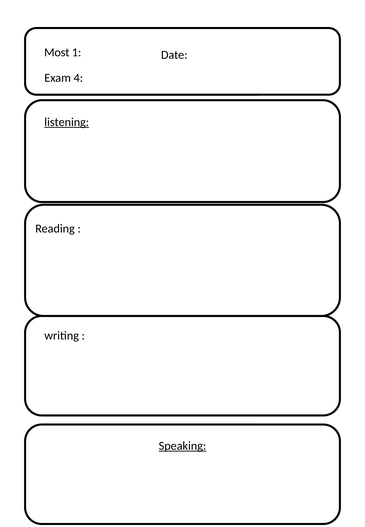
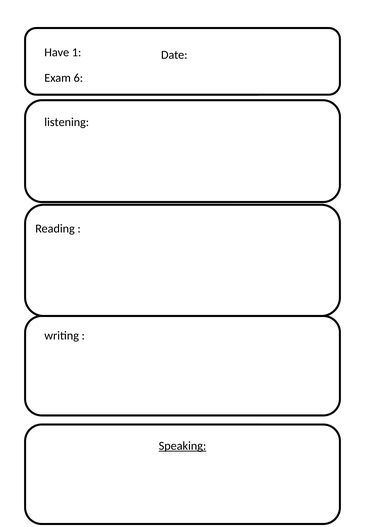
Most: Most -> Have (57, 52)
4: 4 -> 6 (78, 78)
listening underline: present -> none (67, 122)
